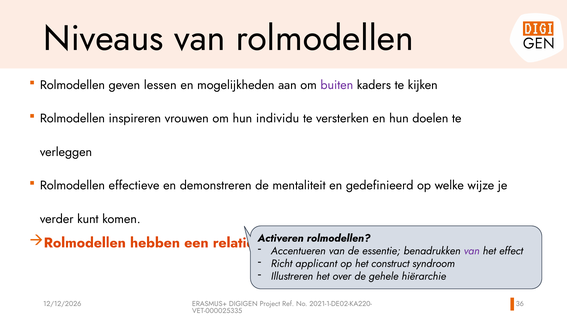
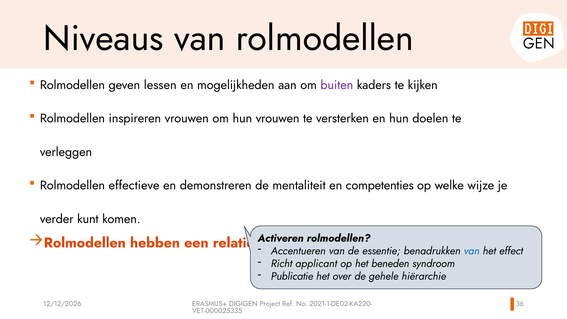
hun individu: individu -> vrouwen (278, 118)
gedefinieerd: gedefinieerd -> competenties (380, 185)
van colour: purple -> blue (472, 251)
construct: construct -> beneden (390, 264)
Illustreren: Illustreren -> Publicatie (292, 276)
